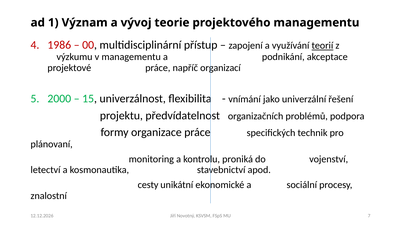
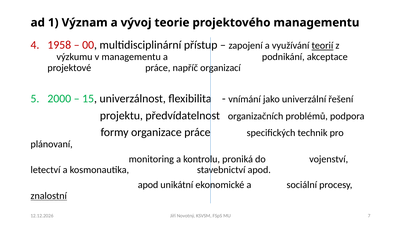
1986: 1986 -> 1958 (59, 45)
cesty: cesty -> apod (148, 185)
znalostní underline: none -> present (49, 195)
